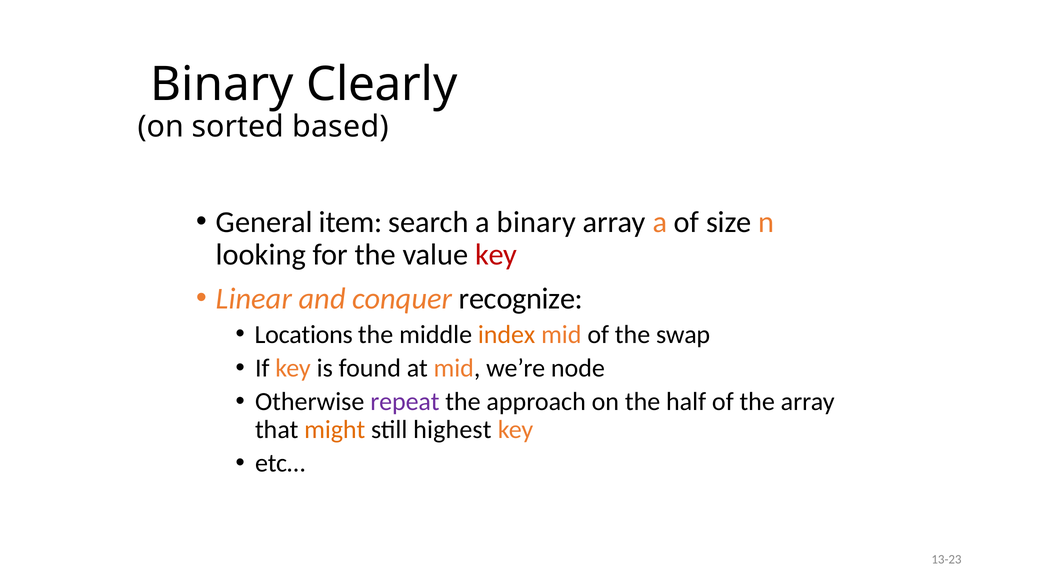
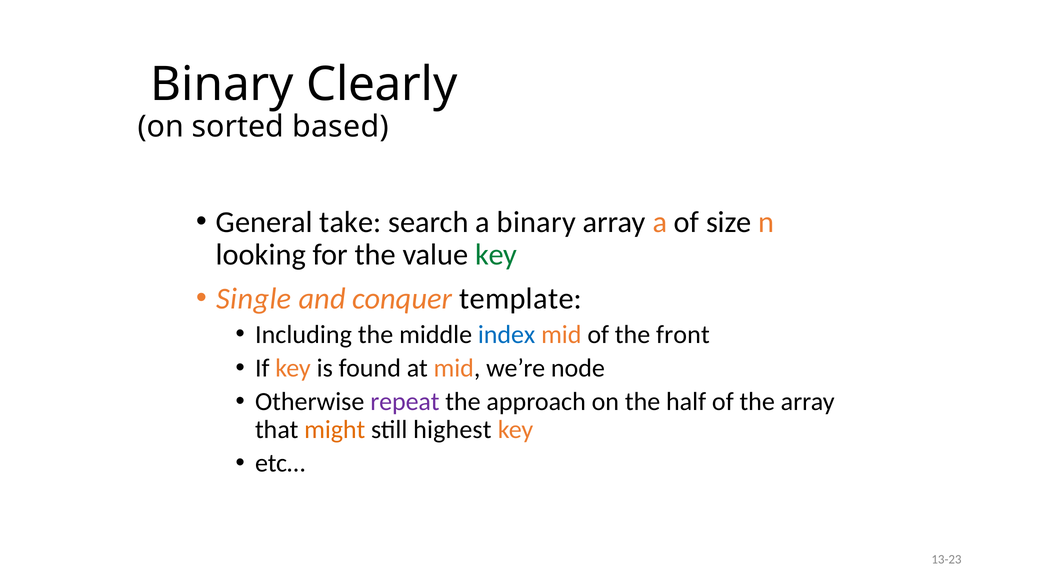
item: item -> take (350, 222)
key colour: red -> green (496, 255)
Linear: Linear -> Single (254, 298)
recognize: recognize -> template (521, 298)
Locations: Locations -> Including (303, 334)
index colour: orange -> blue (507, 334)
swap: swap -> front (683, 334)
